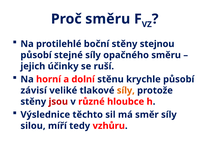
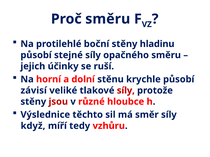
stejnou: stejnou -> hladinu (157, 44)
síly colour: orange -> red (126, 91)
silou: silou -> když (33, 126)
